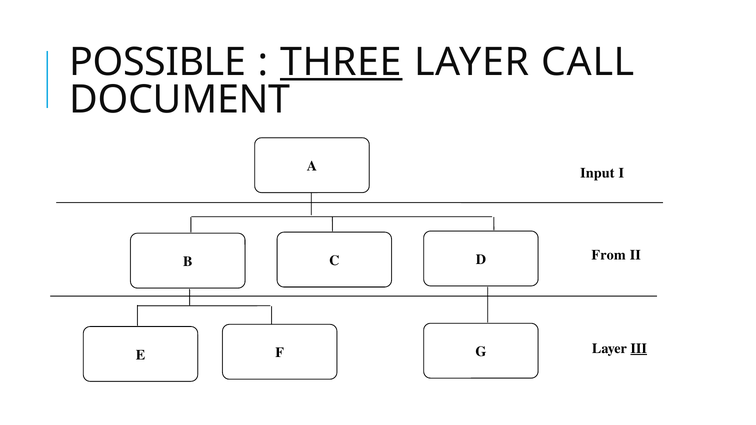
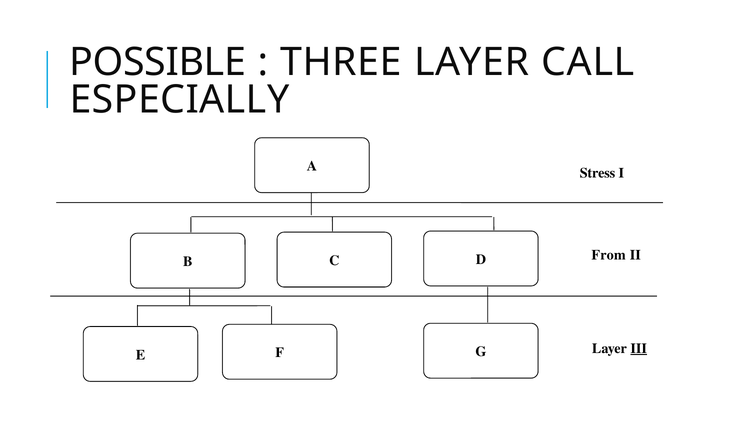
THREE underline: present -> none (341, 62)
DOCUMENT: DOCUMENT -> ESPECIALLY (179, 100)
Input: Input -> Stress (598, 173)
